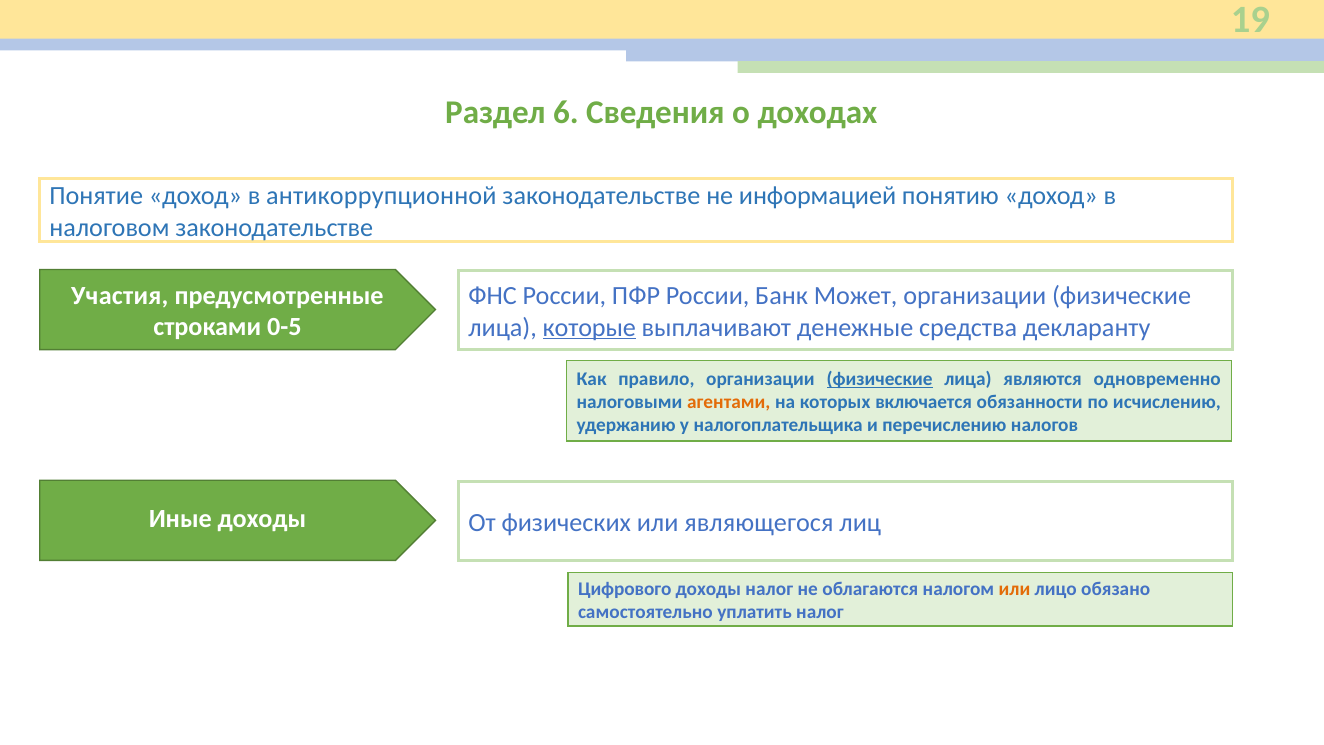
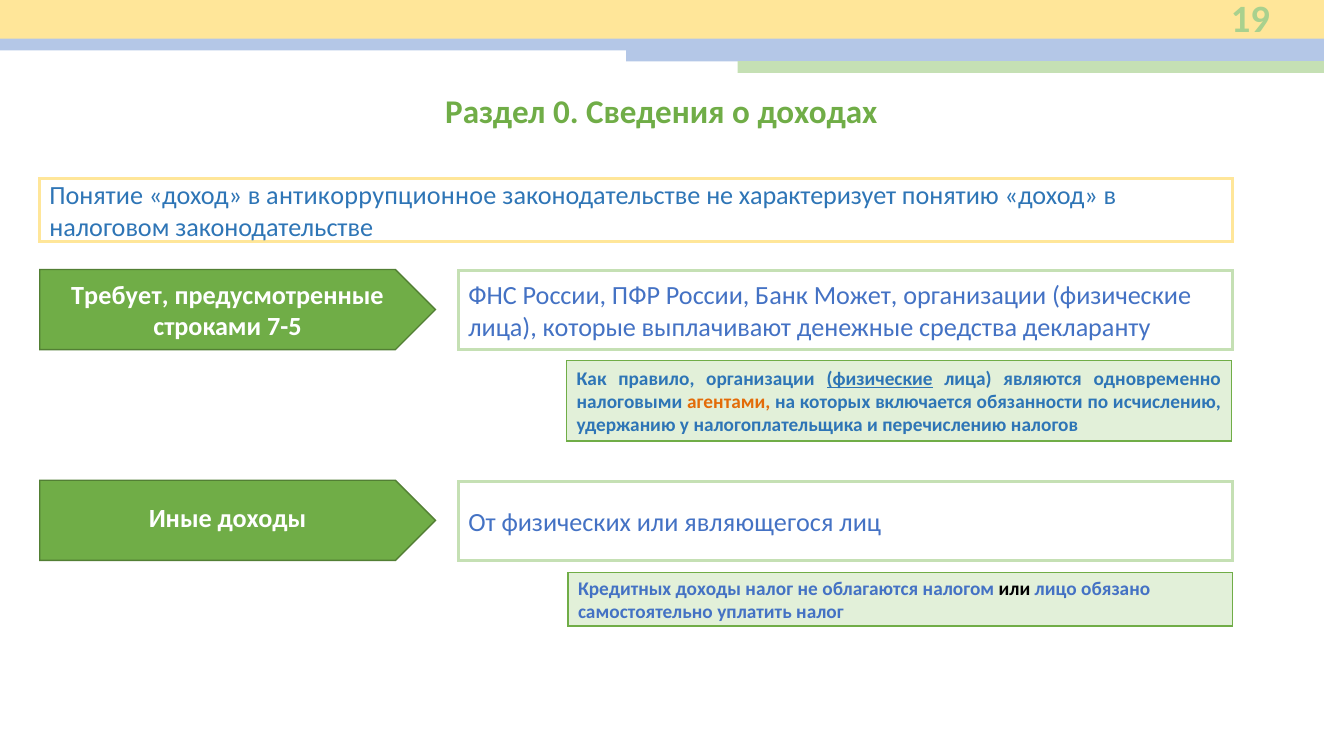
6: 6 -> 0 (566, 112)
антикоррупционной: антикоррупционной -> антикоррупционное (381, 196)
информацией: информацией -> характеризует (818, 196)
Участия: Участия -> Требует (120, 296)
0-5: 0-5 -> 7-5 (284, 327)
которые underline: present -> none (589, 327)
Цифрового: Цифрового -> Кредитных (625, 589)
или colour: orange -> black (1014, 589)
